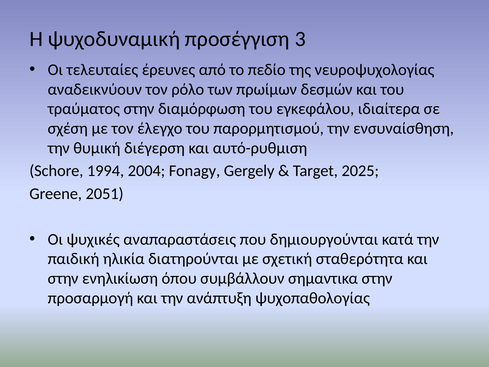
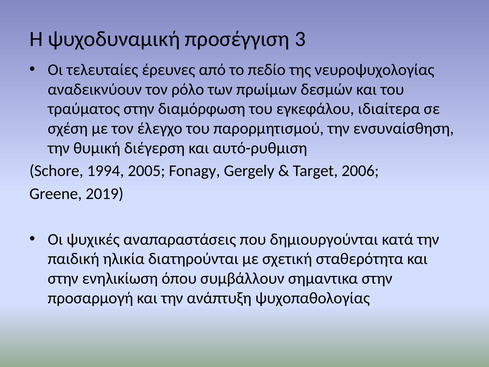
2004: 2004 -> 2005 (146, 171)
2025: 2025 -> 2006 (360, 171)
2051: 2051 -> 2019 (105, 194)
